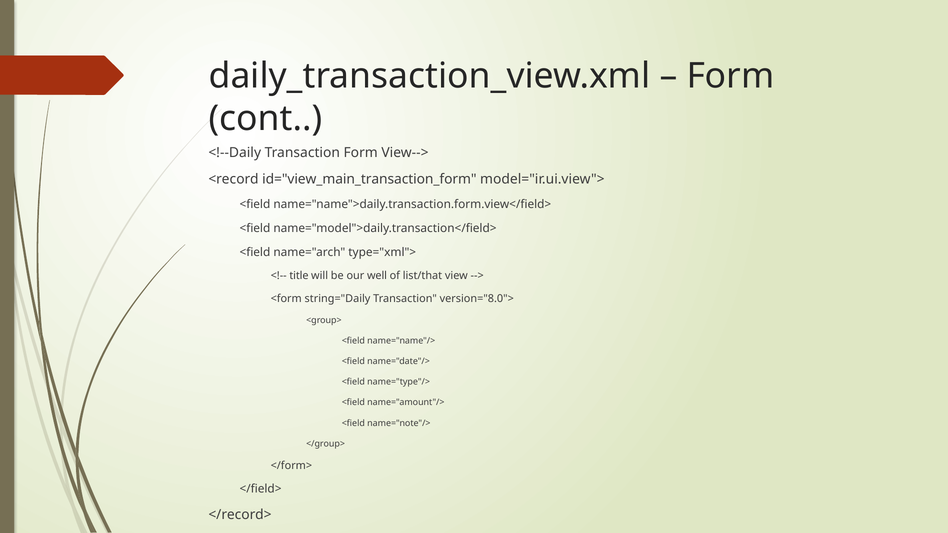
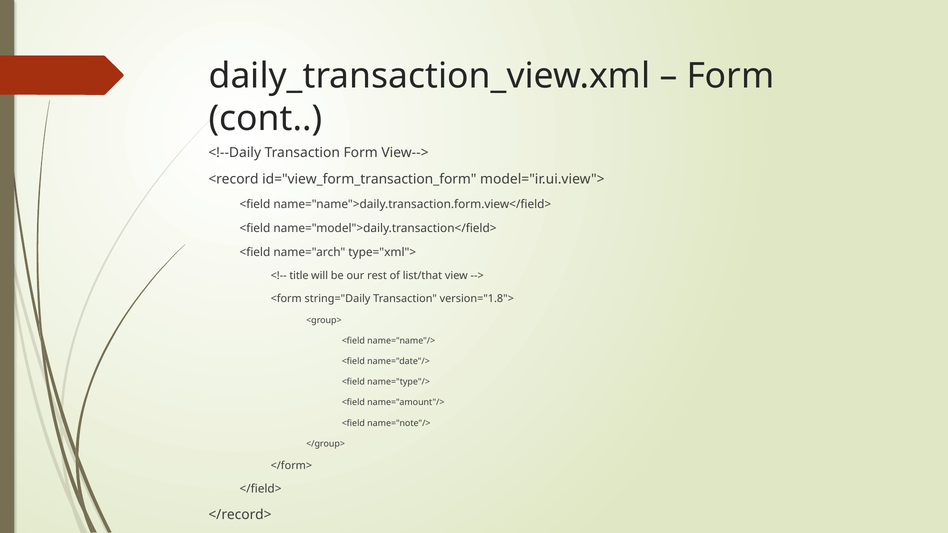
id="view_main_transaction_form: id="view_main_transaction_form -> id="view_form_transaction_form (369, 179)
well: well -> rest (377, 276)
version="8.0">: version="8.0"> -> version="1.8"> (477, 299)
